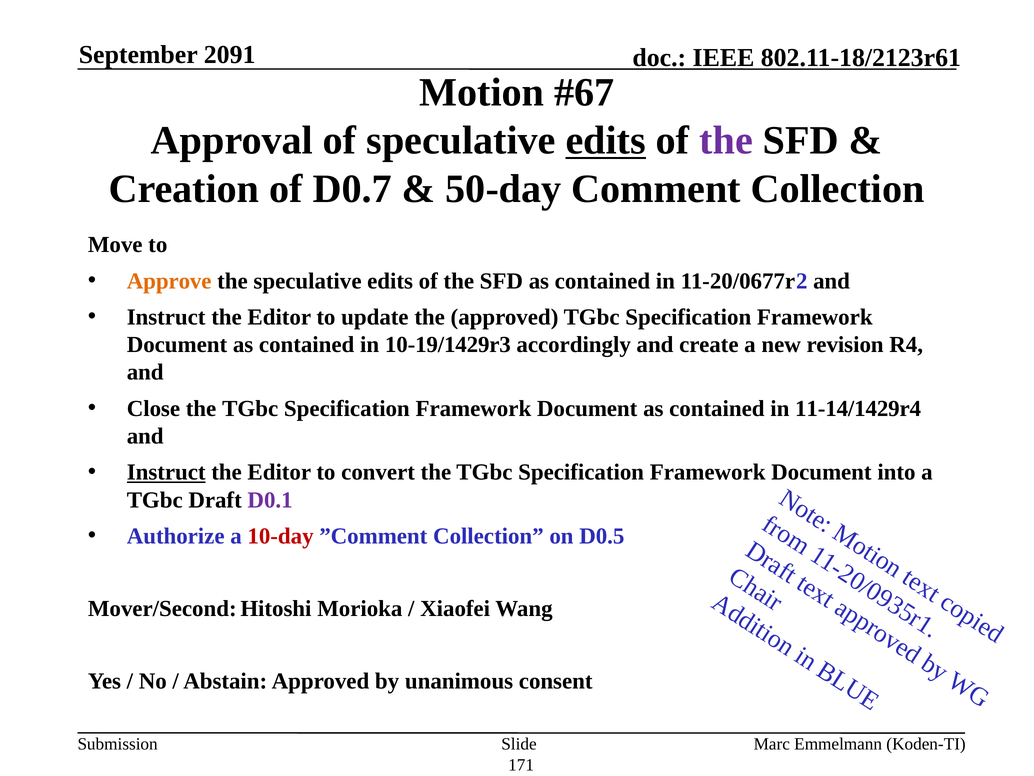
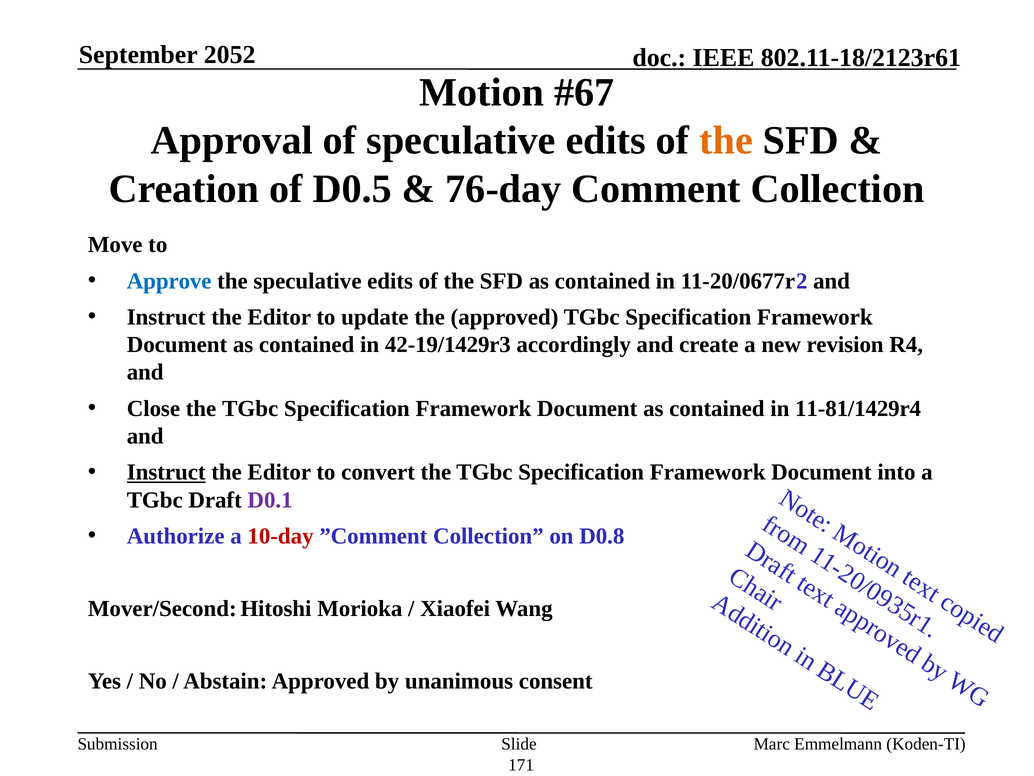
2091: 2091 -> 2052 (230, 55)
edits underline: present -> none (606, 141)
the colour: purple -> orange (726, 141)
D0.7: D0.7 -> D0.5 (352, 189)
50-day: 50-day -> 76-day (503, 189)
Approve colour: orange -> blue (169, 281)
10-19/1429r3: 10-19/1429r3 -> 42-19/1429r3 (448, 345)
11-14/1429r4: 11-14/1429r4 -> 11-81/1429r4 (858, 408)
D0.5: D0.5 -> D0.8 (602, 536)
